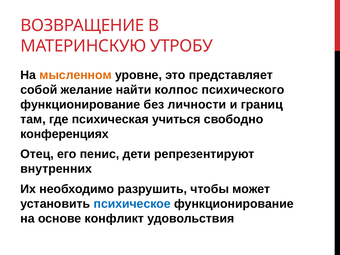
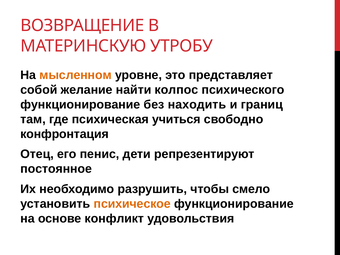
личности: личности -> находить (197, 105)
конференциях: конференциях -> конфронтация (65, 134)
внутренних: внутренних -> постоянное (56, 169)
может: может -> смело (251, 189)
психическое colour: blue -> orange (132, 204)
